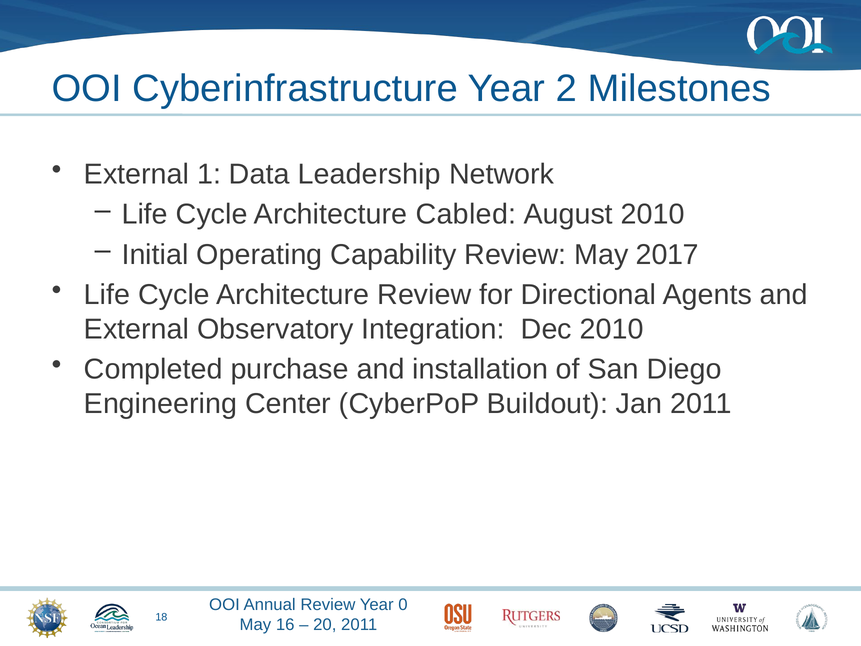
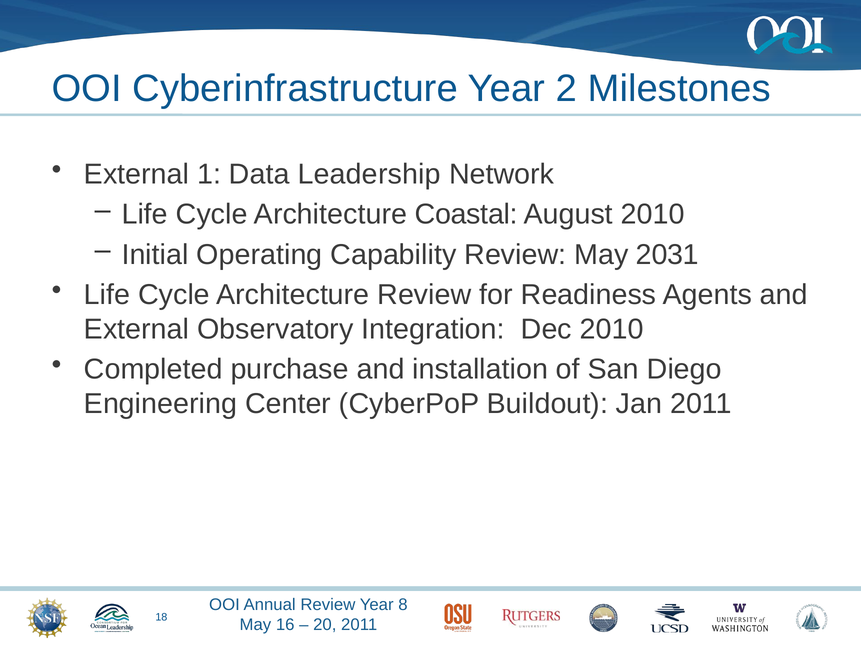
Cabled: Cabled -> Coastal (466, 214)
2017: 2017 -> 2031 (667, 255)
Directional: Directional -> Readiness (589, 295)
0: 0 -> 8 (403, 605)
